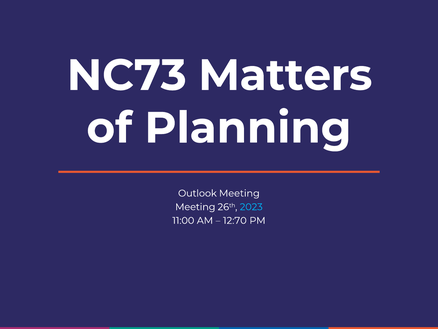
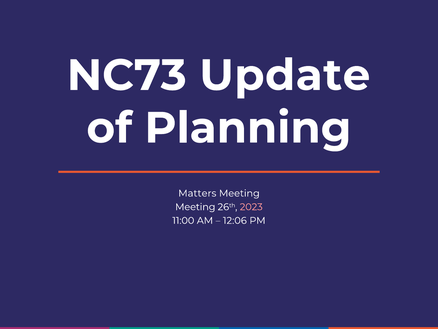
Matters: Matters -> Update (285, 75)
Outlook: Outlook -> Matters (197, 193)
2023 colour: light blue -> pink (251, 207)
12:70: 12:70 -> 12:06 (235, 220)
